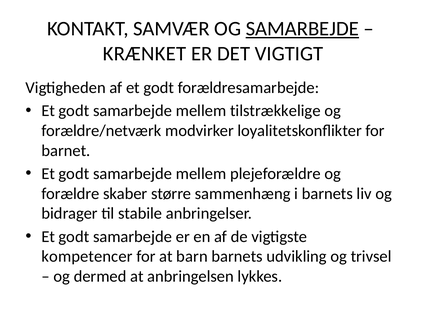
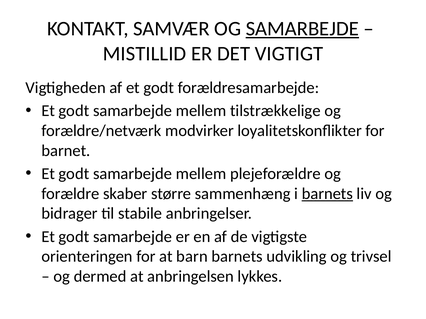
KRÆNKET: KRÆNKET -> MISTILLID (145, 54)
barnets underline: none -> present (327, 194)
kompetencer: kompetencer -> orienteringen (87, 257)
